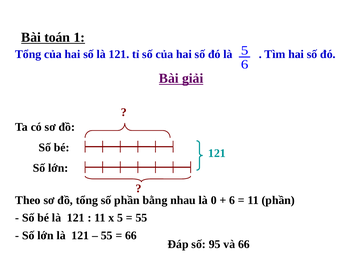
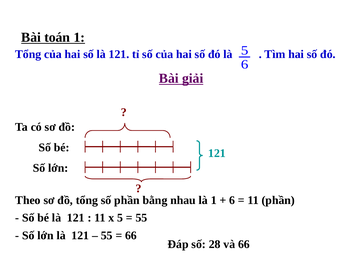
là 0: 0 -> 1 (214, 200)
95: 95 -> 28 (215, 244)
